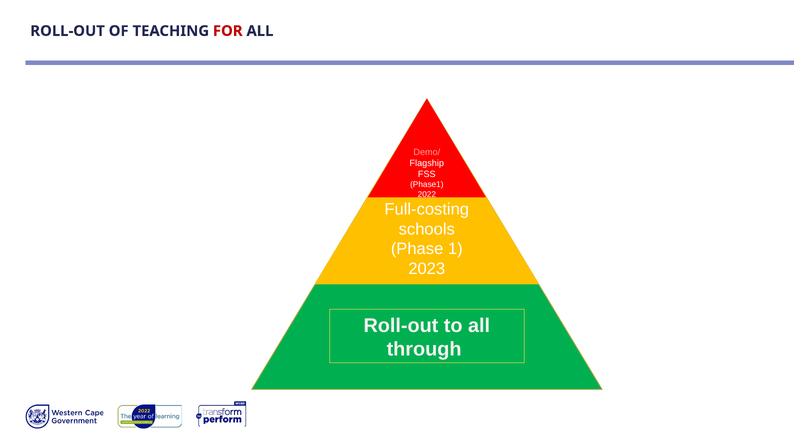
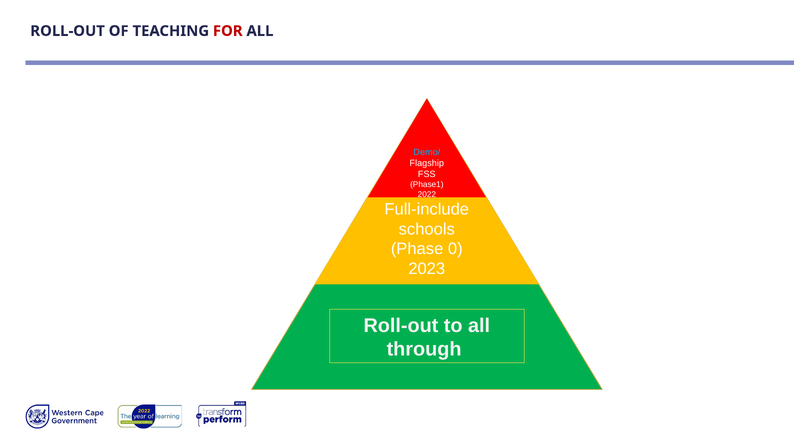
Demo/ colour: pink -> light blue (427, 153)
Full-costing: Full-costing -> Full-include (427, 210)
1: 1 -> 0 (455, 249)
